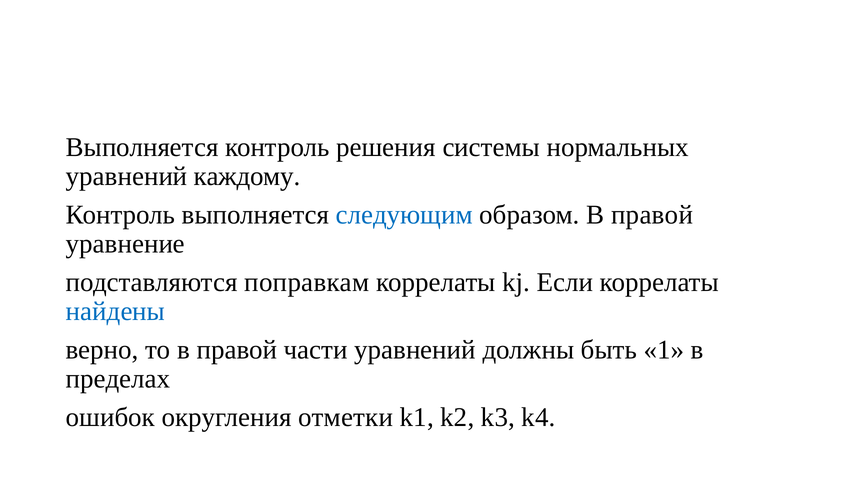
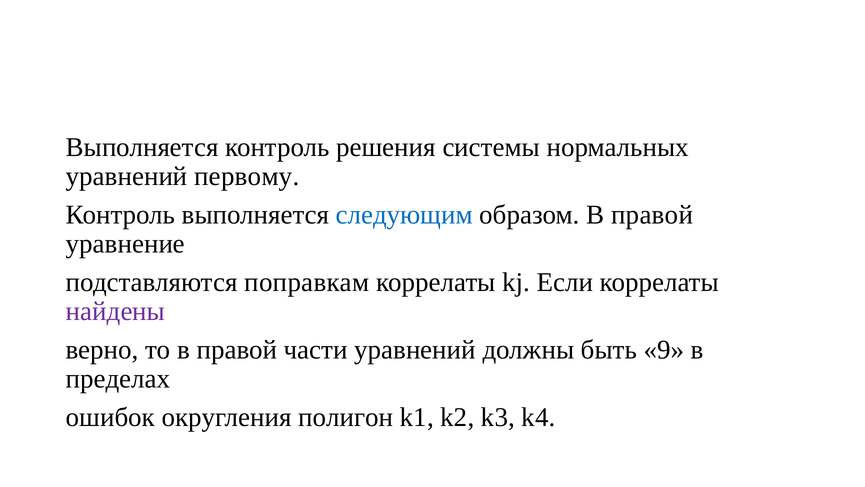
каждому: каждому -> первому (247, 176)
найдены colour: blue -> purple (115, 311)
1: 1 -> 9 (664, 349)
отметки: отметки -> полигон (346, 417)
